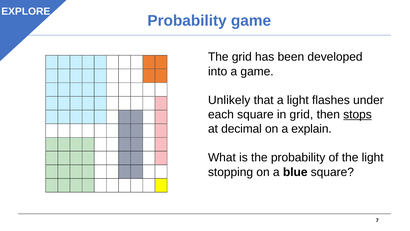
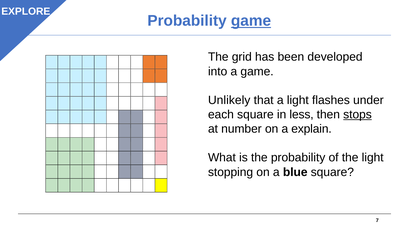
game underline: none -> present (251, 21)
in grid: grid -> less (302, 114)
decimal: decimal -> number (241, 129)
